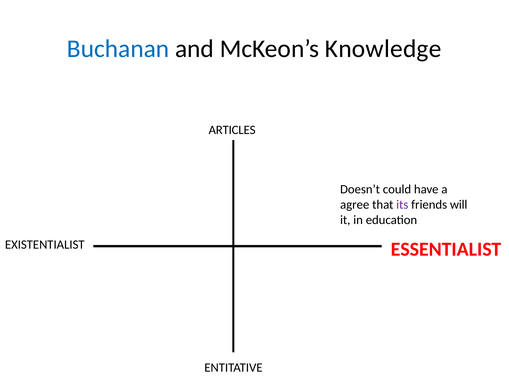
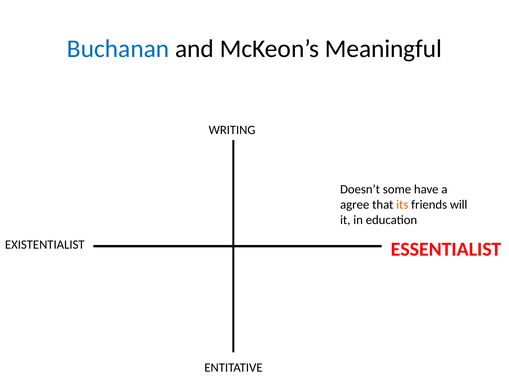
Knowledge: Knowledge -> Meaningful (383, 49)
ARTICLES: ARTICLES -> WRITING (232, 130)
could: could -> some (397, 189)
its colour: purple -> orange (402, 204)
